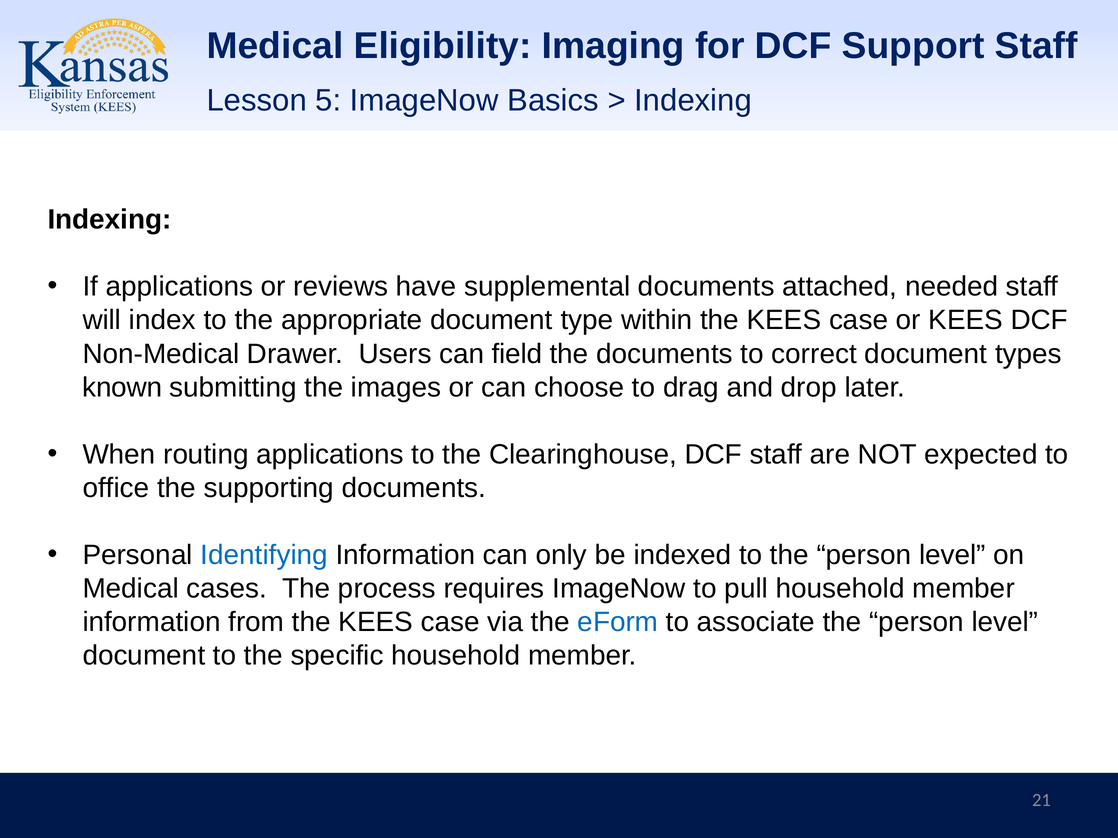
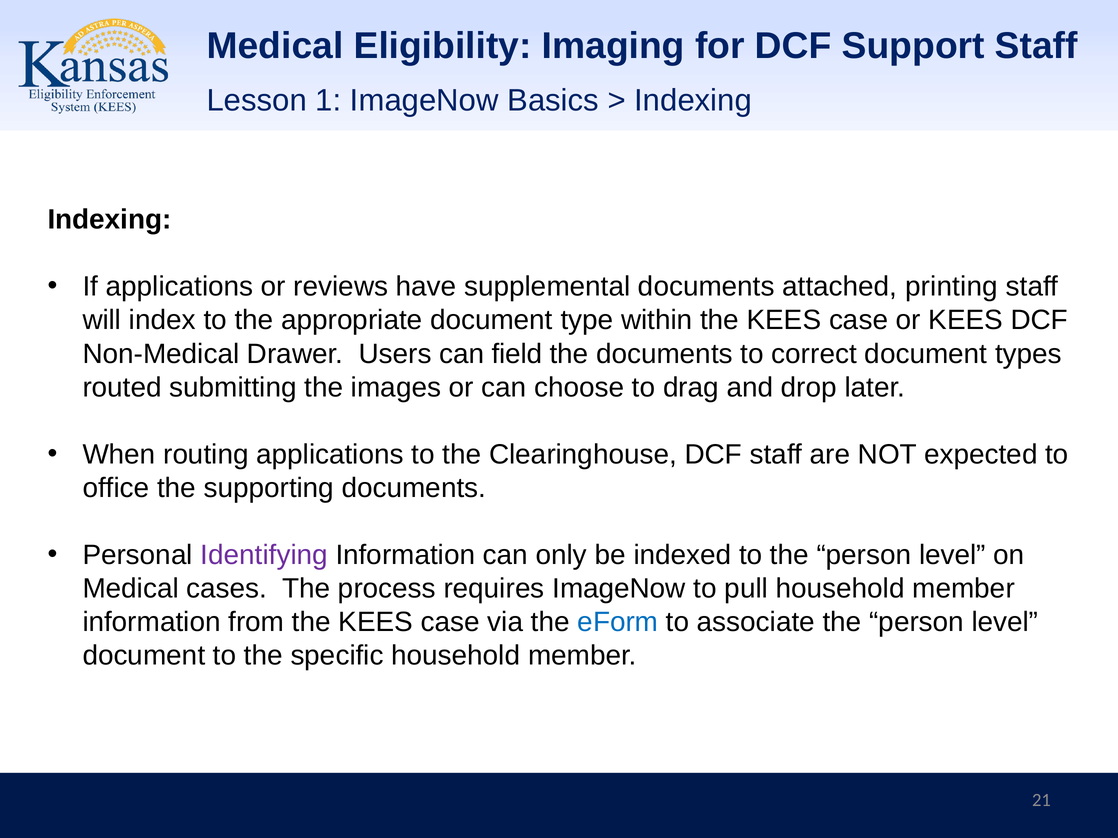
5: 5 -> 1 (328, 101)
needed: needed -> printing (951, 287)
known: known -> routed (122, 388)
Identifying colour: blue -> purple (264, 555)
